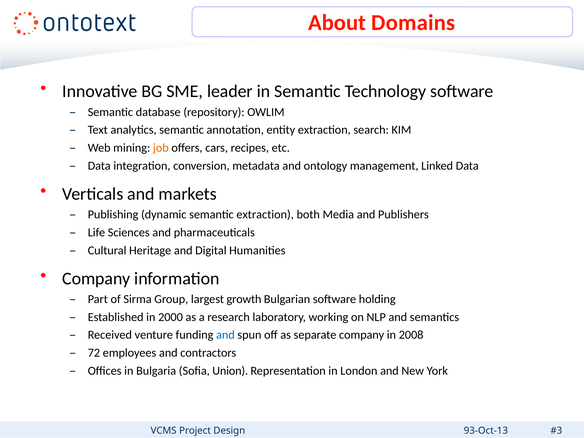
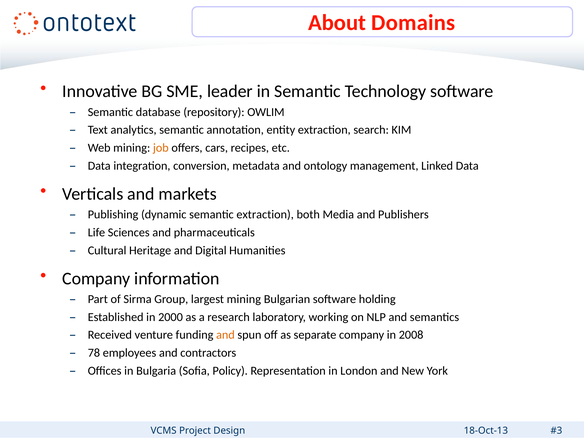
largest growth: growth -> mining (244, 299)
and colour: blue -> orange (225, 335)
72: 72 -> 78 (94, 353)
Union: Union -> Policy (230, 371)
93-Oct-13: 93-Oct-13 -> 18-Oct-13 (486, 431)
